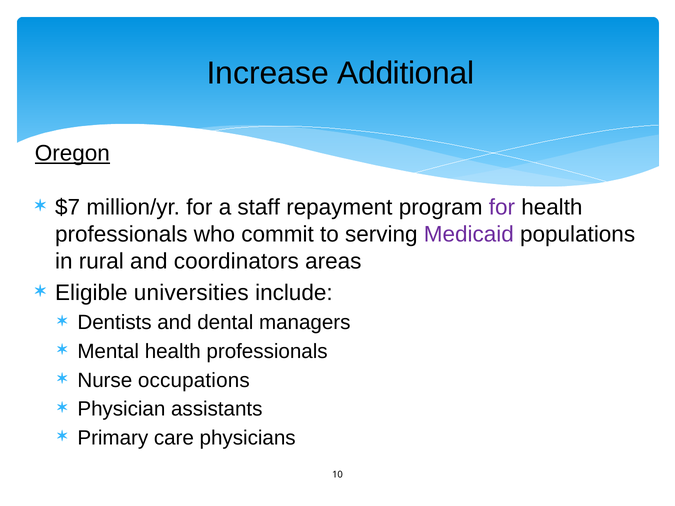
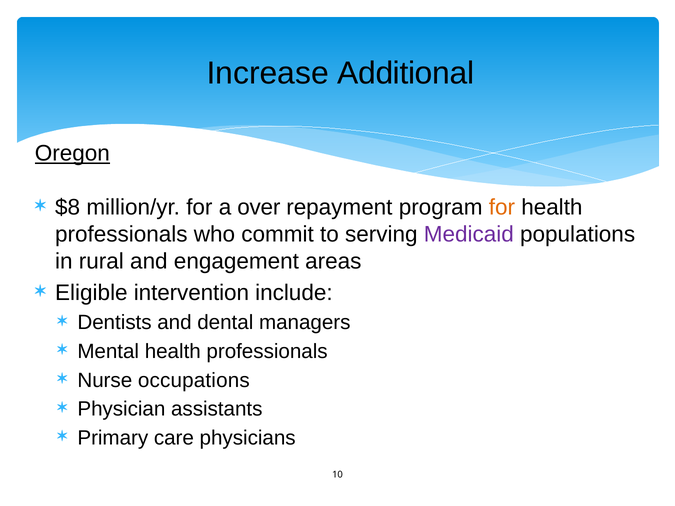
$7: $7 -> $8 (68, 207)
staff: staff -> over (259, 207)
for colour: purple -> orange (502, 207)
coordinators: coordinators -> engagement (236, 261)
universities: universities -> intervention (191, 293)
